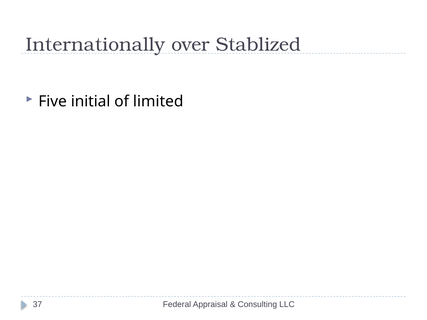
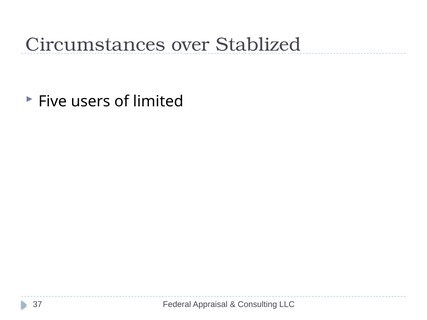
Internationally: Internationally -> Circumstances (96, 45)
initial: initial -> users (91, 101)
